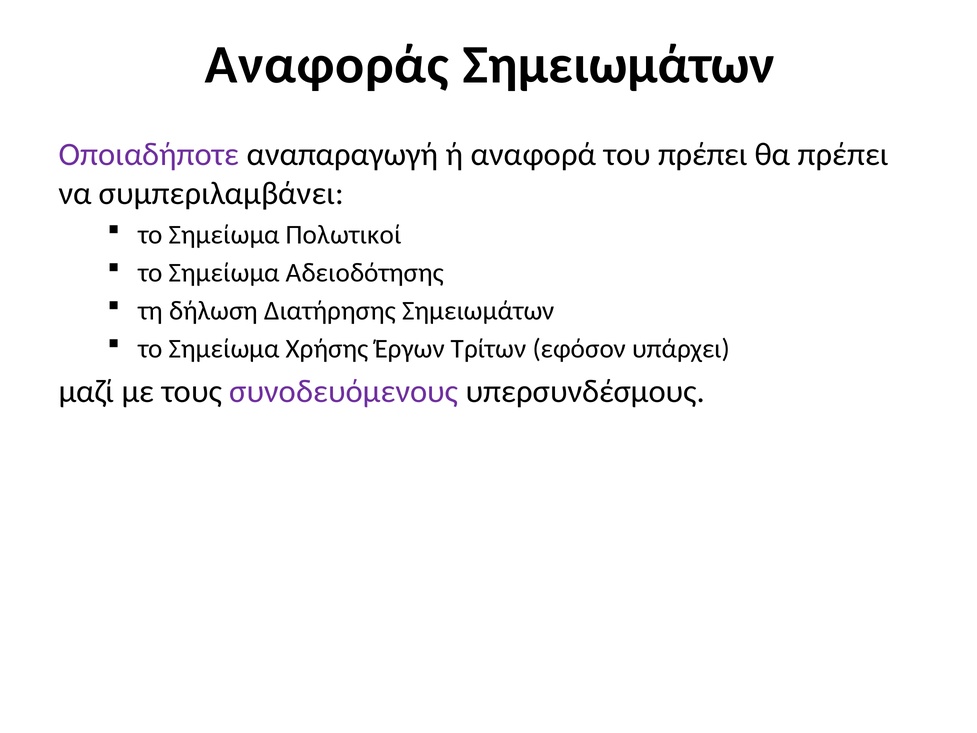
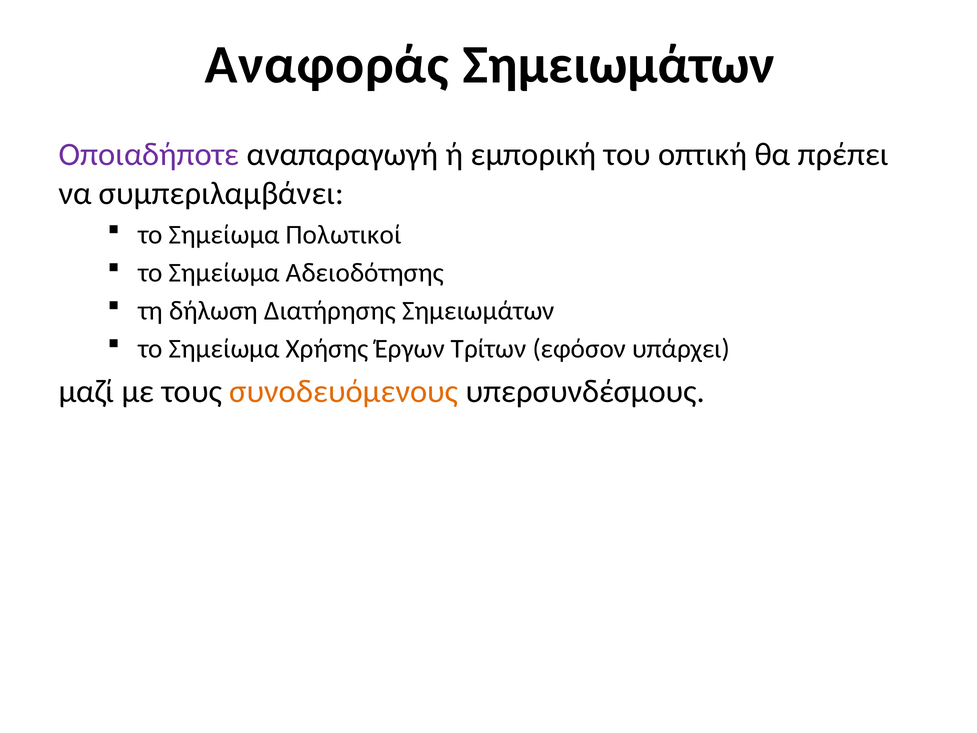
αναφορά: αναφορά -> εμπορική (534, 155)
του πρέπει: πρέπει -> οπτική (703, 155)
συνοδευόμενους colour: purple -> orange (344, 391)
